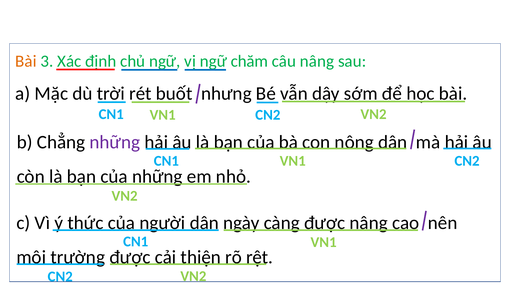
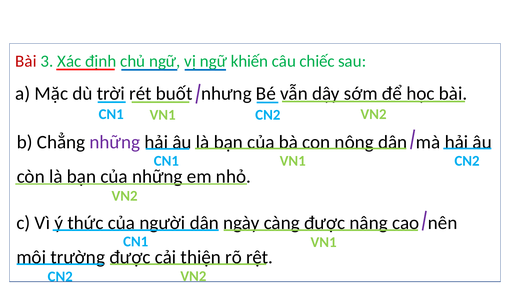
Bài colour: orange -> red (26, 61)
chăm: chăm -> khiến (249, 61)
câu nâng: nâng -> chiếc (317, 61)
